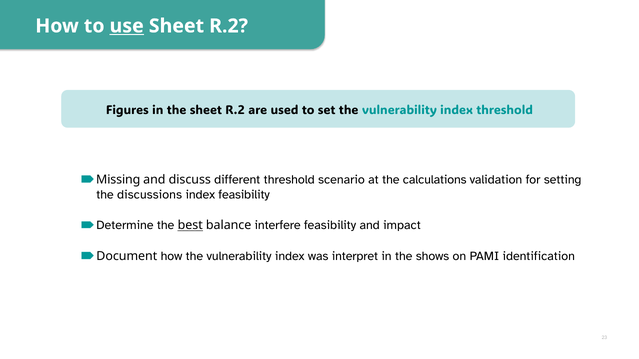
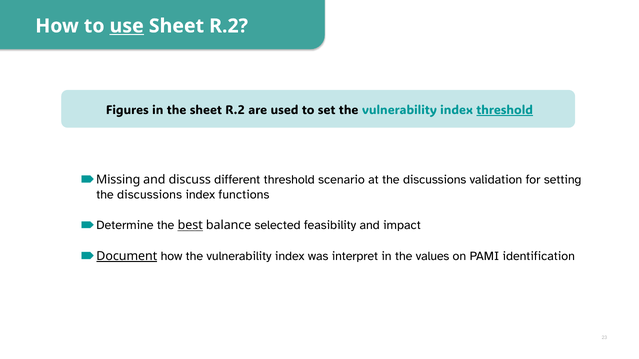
threshold underline: none -> present (505, 110)
at the calculations: calculations -> discussions (435, 180)
index feasibility: feasibility -> functions (244, 195)
interfere: interfere -> selected (278, 226)
Document underline: none -> present (127, 256)
shows: shows -> values (433, 256)
